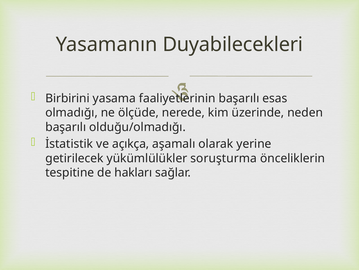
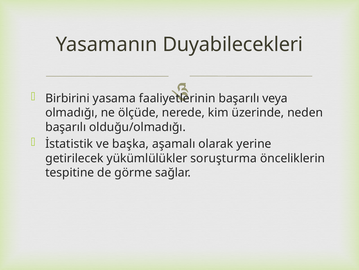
esas: esas -> veya (275, 98)
açıkça: açıkça -> başka (131, 144)
hakları: hakları -> görme (133, 172)
